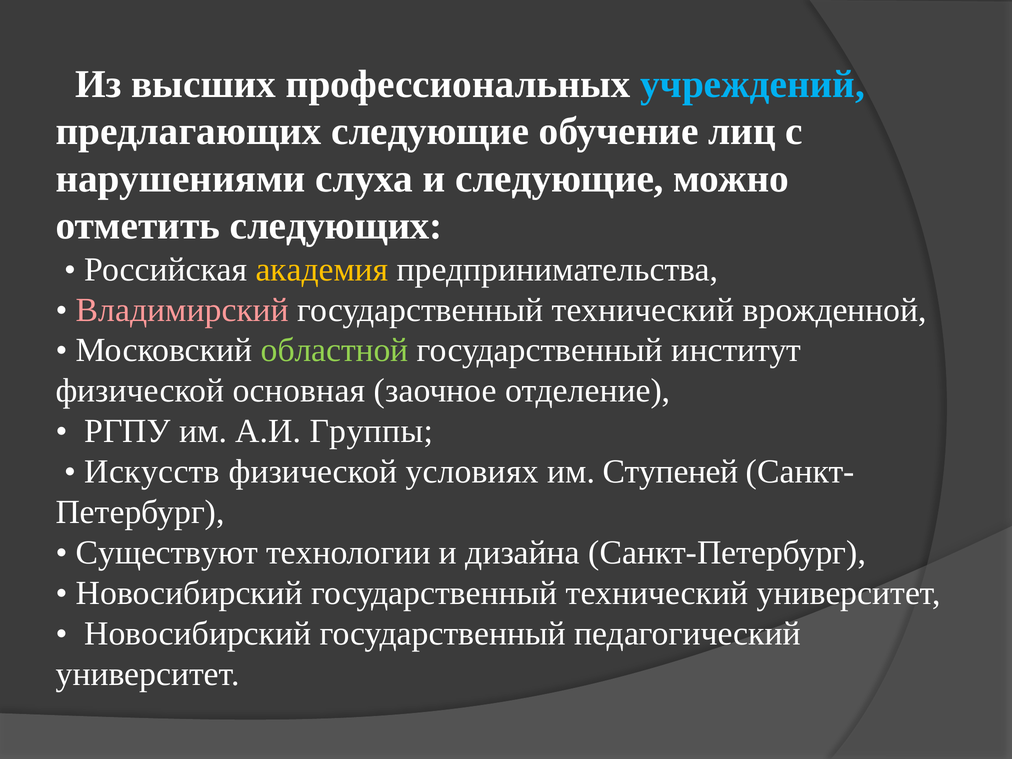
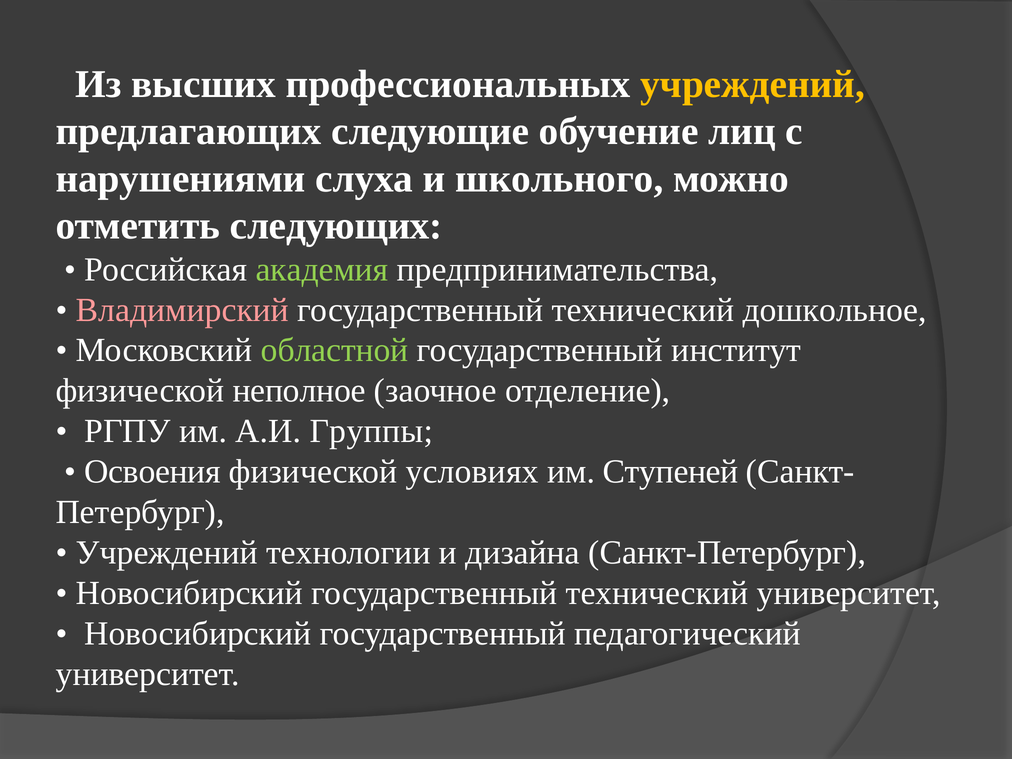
учреждений colour: light blue -> yellow (753, 84)
и следующие: следующие -> школьного (559, 179)
академия colour: yellow -> light green (322, 269)
врожденной: врожденной -> дошкольное (835, 310)
основная: основная -> неполное (299, 391)
Искусств: Искусств -> Освоения (153, 472)
Существуют: Существуют -> Учреждений (167, 553)
